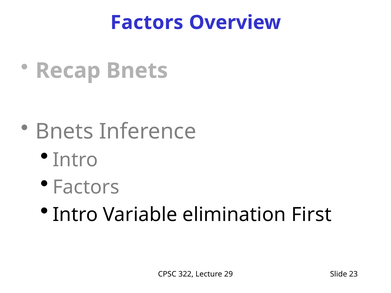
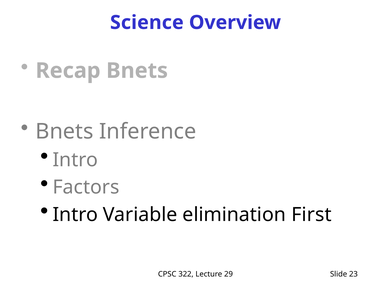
Factors: Factors -> Science (147, 23)
